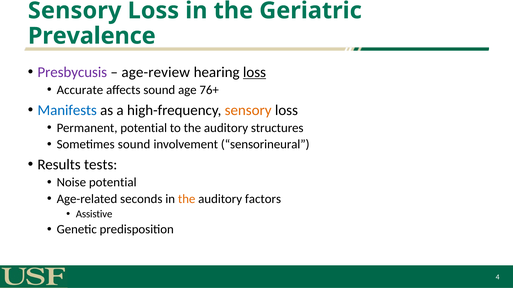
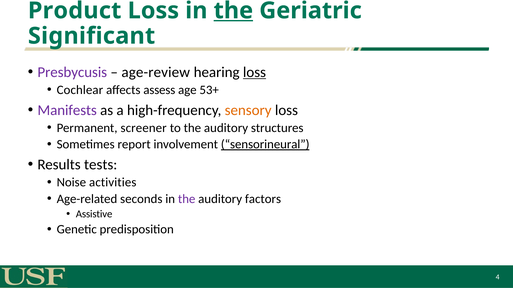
Sensory: Sensory -> Product (75, 11)
the underline: none -> present (233, 11)
Prevalence: Prevalence -> Significant (92, 36)
Accurate: Accurate -> Cochlear (80, 90)
affects sound: sound -> assess (159, 90)
76+: 76+ -> 53+ (209, 90)
Manifests colour: blue -> purple (67, 110)
Permanent potential: potential -> screener (144, 128)
Sometimes sound: sound -> report (134, 145)
sensorineural underline: none -> present (265, 145)
Noise potential: potential -> activities (113, 183)
the colour: orange -> purple (187, 199)
